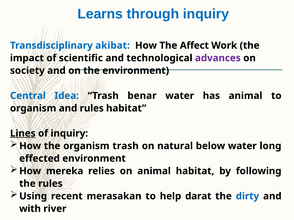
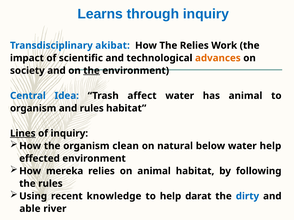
The Affect: Affect -> Relies (194, 46)
advances colour: purple -> orange (218, 58)
the underline: none -> present (92, 71)
benar: benar -> affect (142, 96)
organism trash: trash -> clean (126, 146)
water long: long -> help (270, 146)
merasakan: merasakan -> knowledge (114, 197)
with: with -> able (30, 209)
